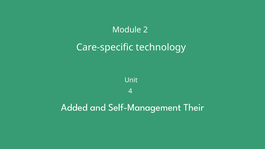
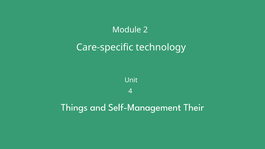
Added: Added -> Things (74, 107)
